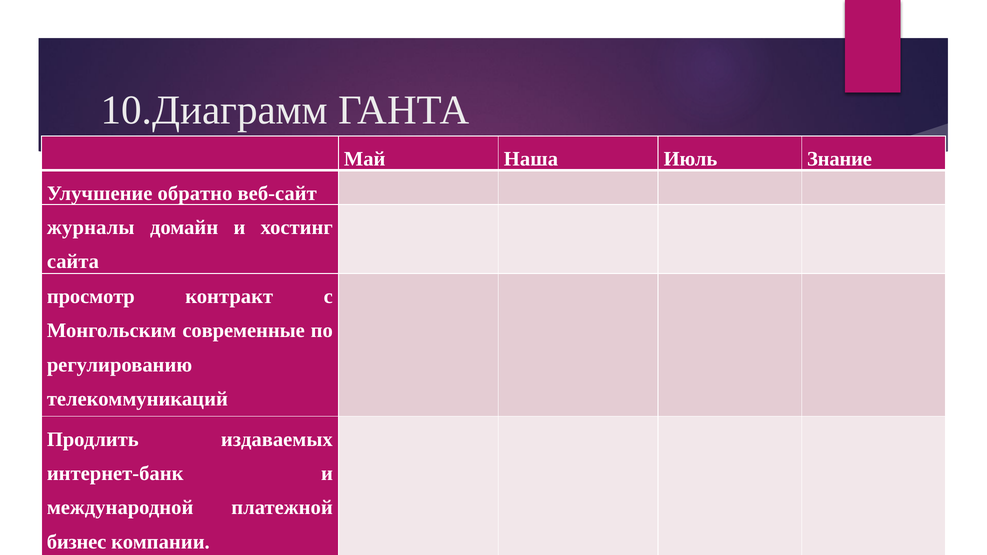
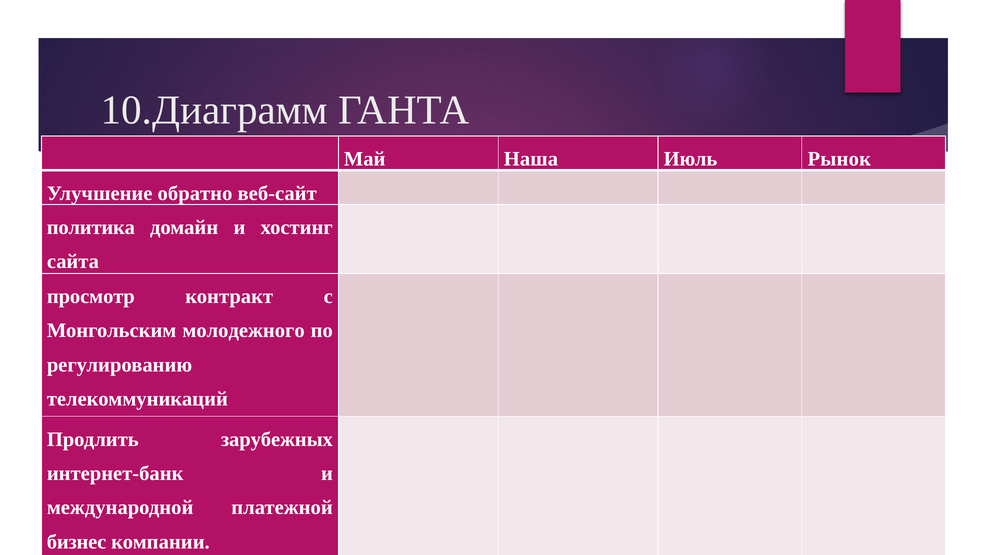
Знание: Знание -> Рынок (839, 159)
журналы: журналы -> политика (91, 228)
современные: современные -> молодежного (244, 331)
издаваемых: издаваемых -> зарубежных (277, 439)
